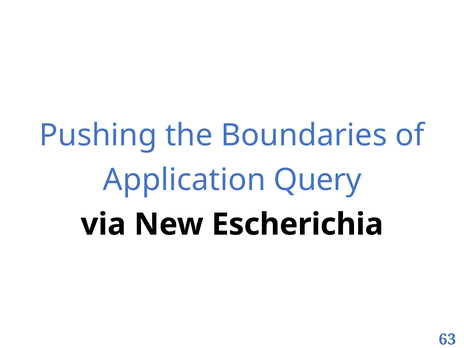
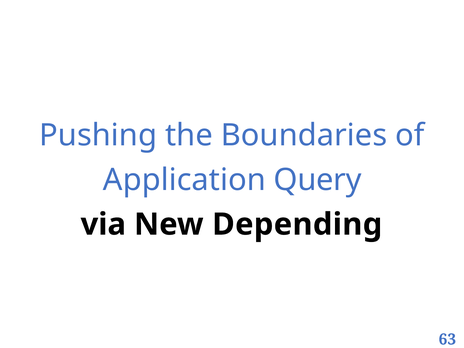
Escherichia: Escherichia -> Depending (297, 224)
